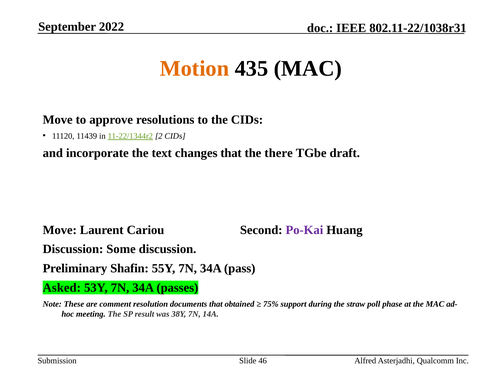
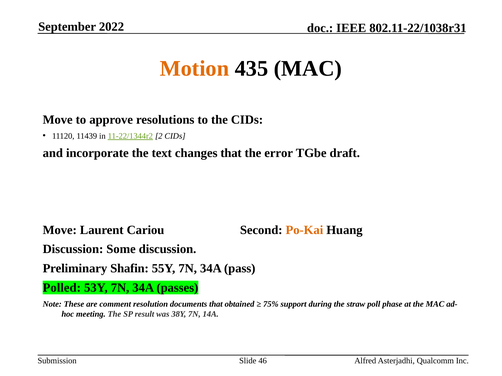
there: there -> error (279, 153)
Po-Kai colour: purple -> orange (304, 230)
Asked: Asked -> Polled (62, 288)
